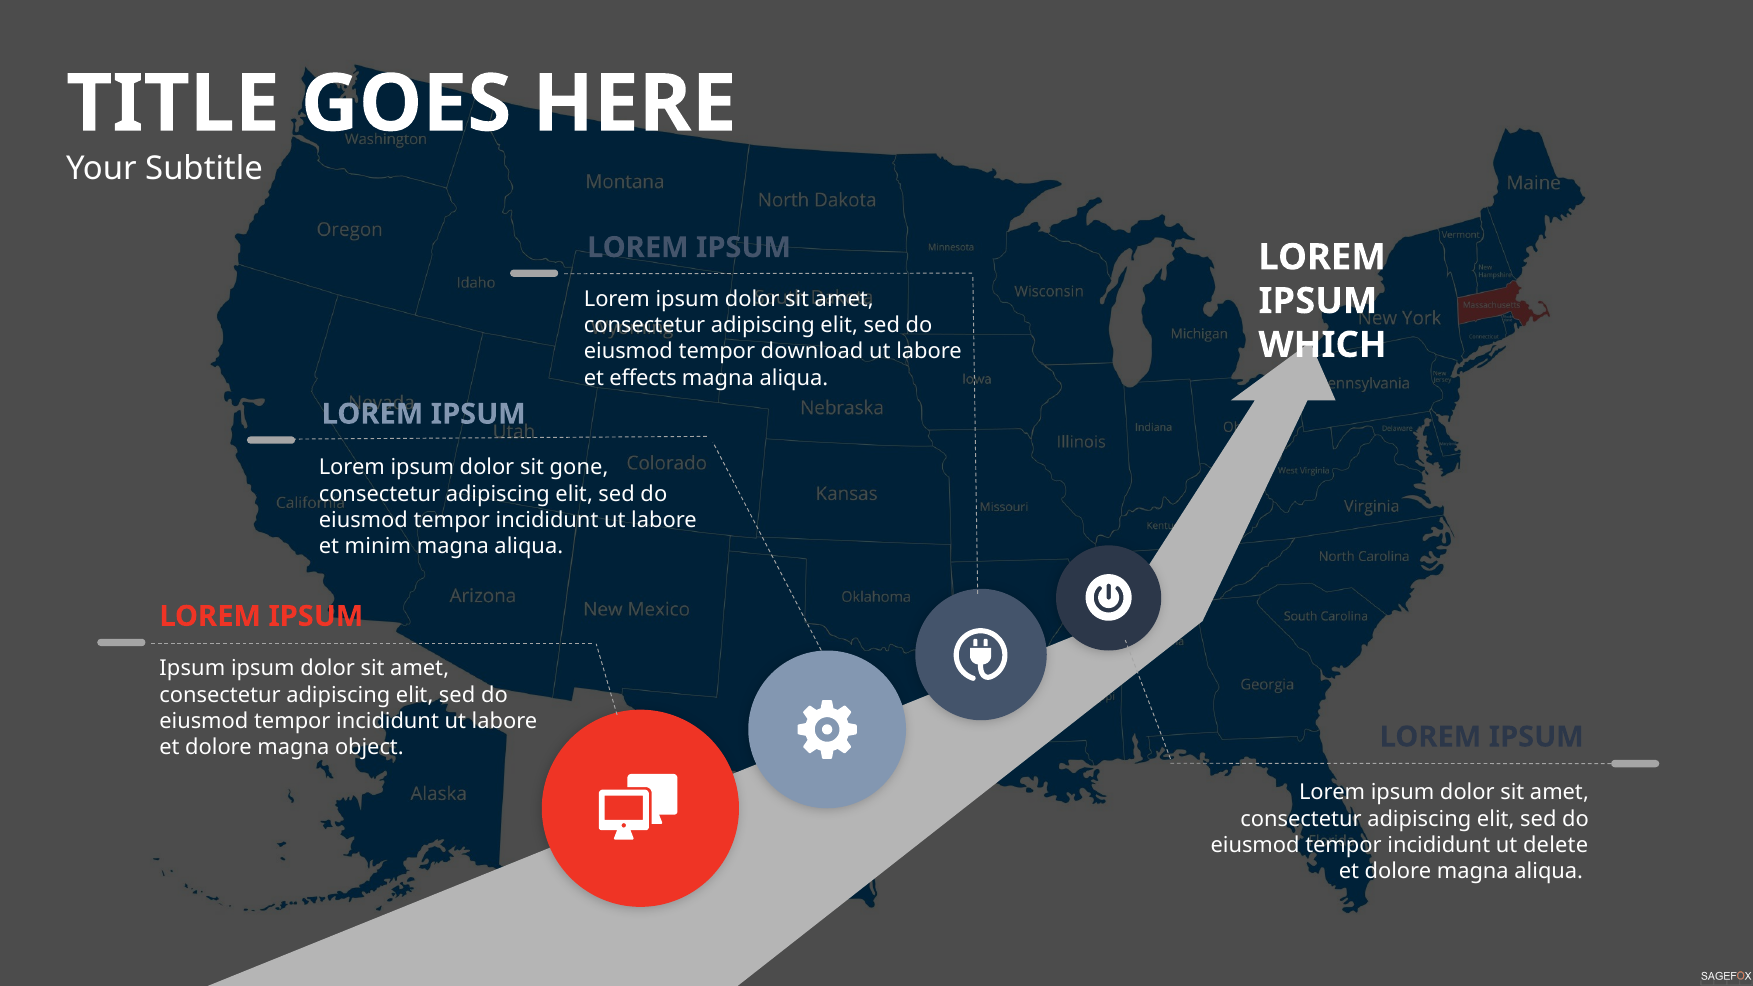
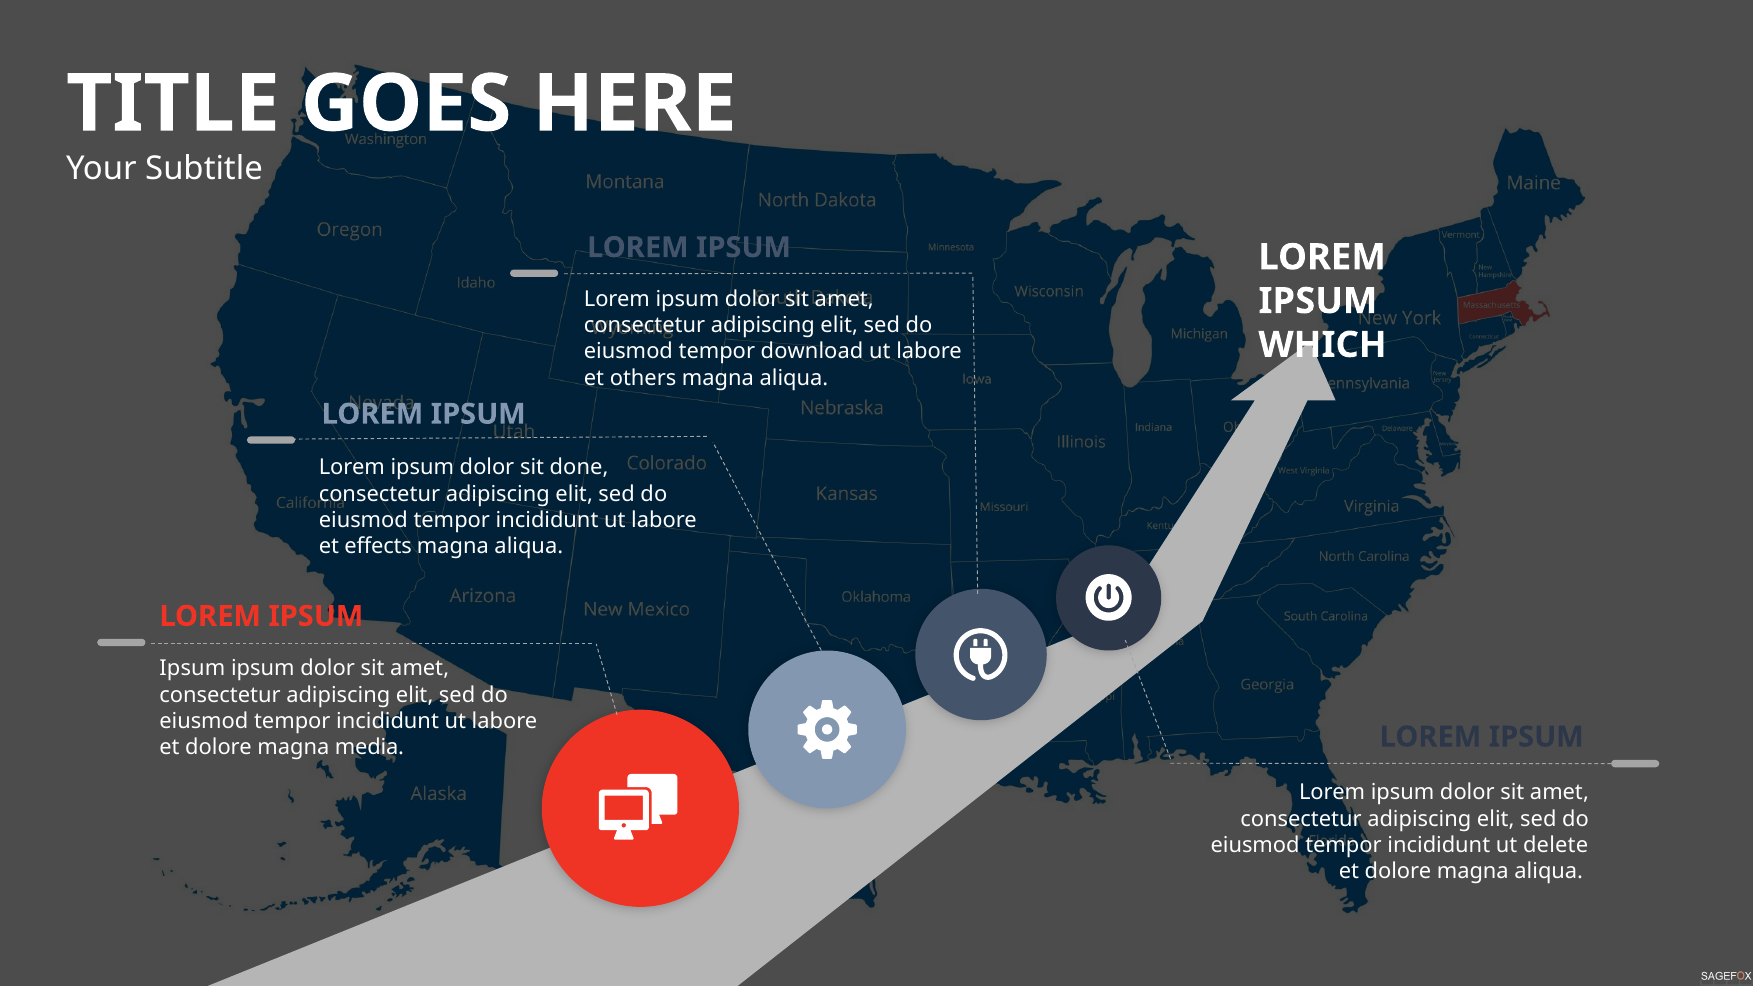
effects: effects -> others (643, 378)
gone: gone -> done (579, 468)
minim: minim -> effects (378, 546)
object: object -> media (369, 748)
